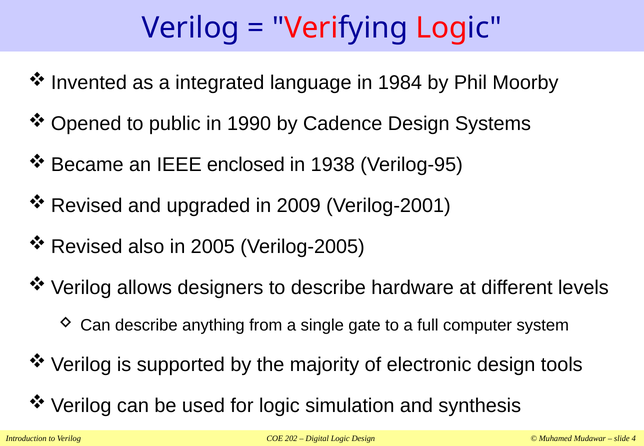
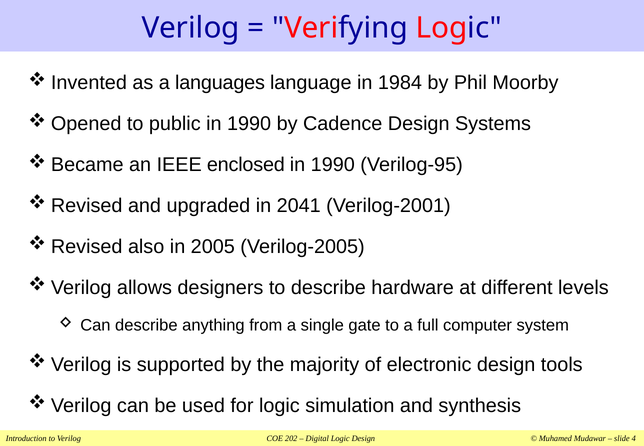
integrated: integrated -> languages (220, 83)
1938: 1938 -> 1990 (333, 165)
2009: 2009 -> 2041 (299, 206)
